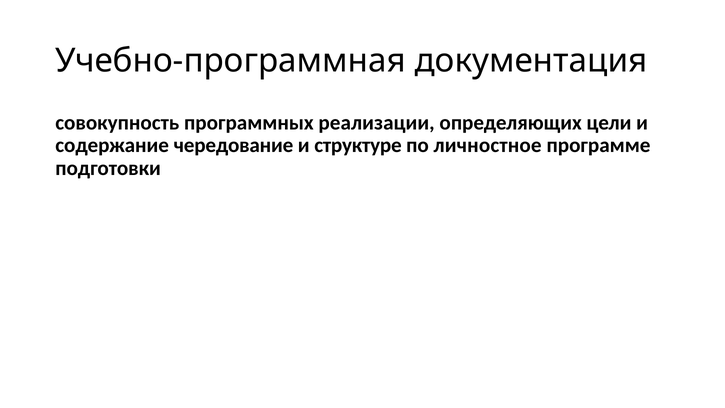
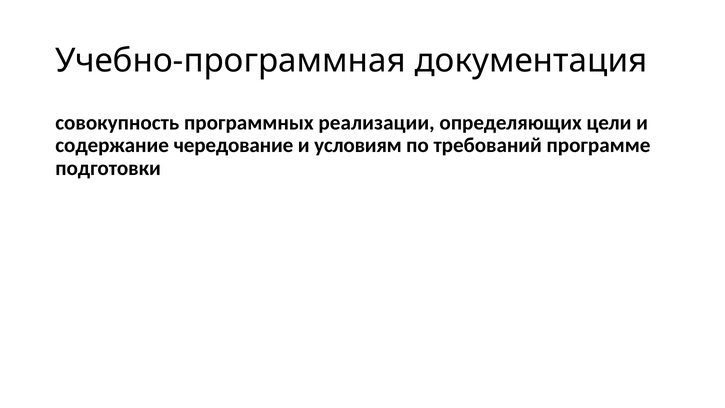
структуре: структуре -> условиям (358, 145)
личностное: личностное -> требований (488, 145)
